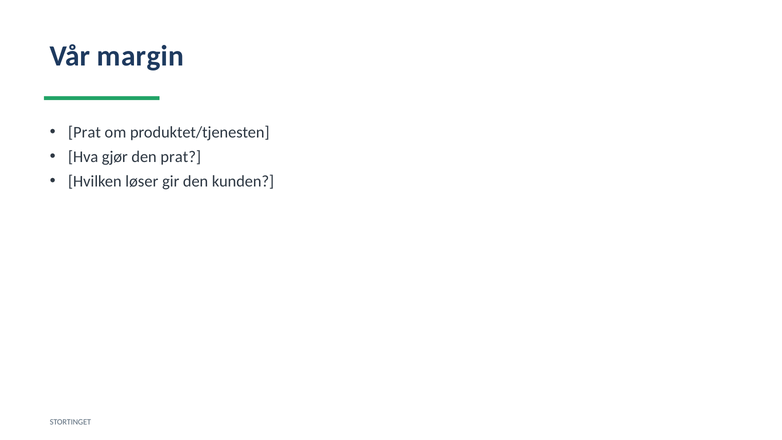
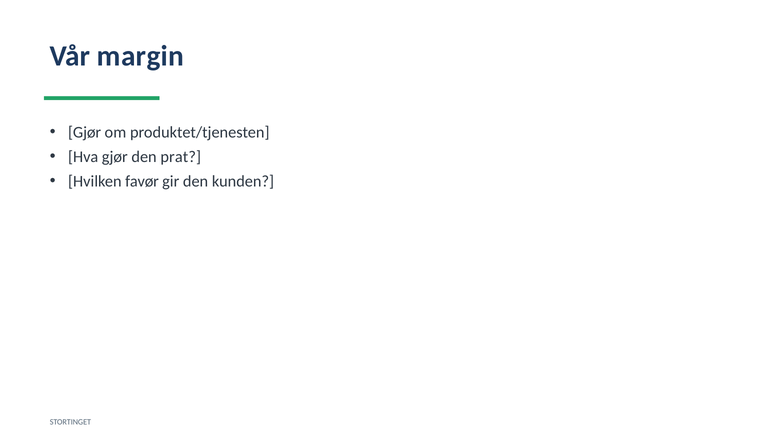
Prat: Prat -> Gjør (85, 132)
løser: løser -> favør (142, 181)
